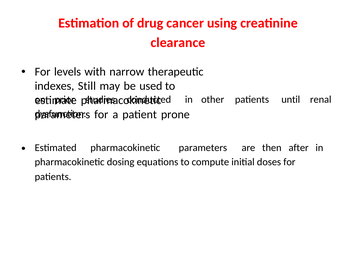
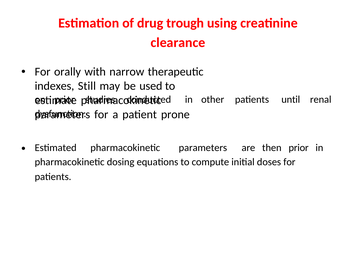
cancer: cancer -> trough (185, 23)
levels: levels -> orally (68, 72)
then after: after -> prior (299, 148)
